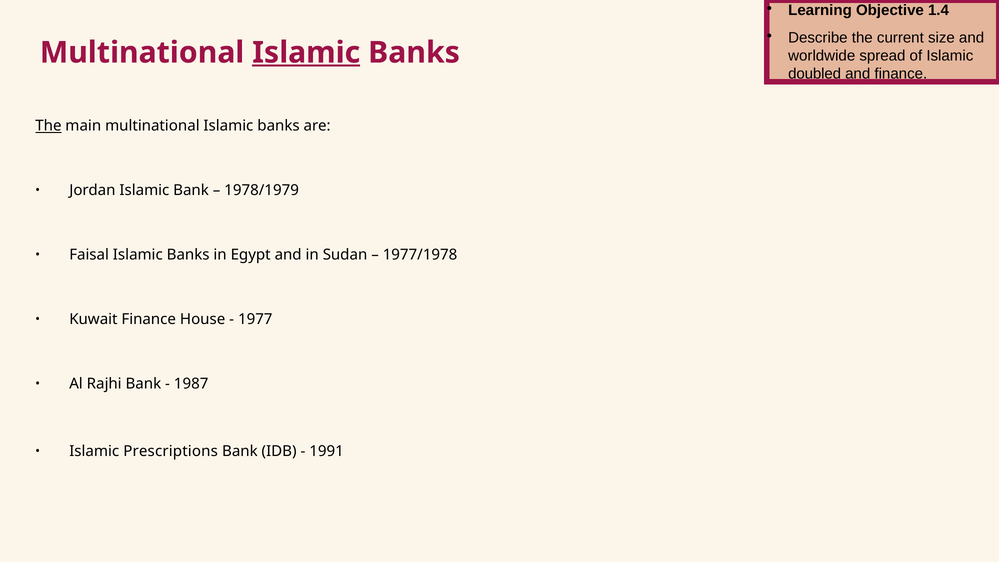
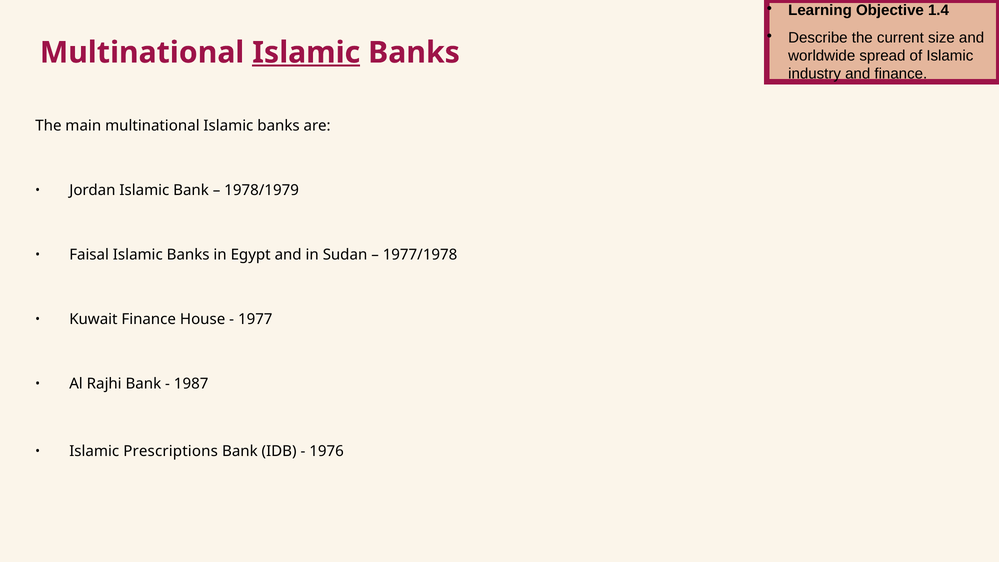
doubled: doubled -> industry (815, 74)
The underline: present -> none (48, 126)
1991: 1991 -> 1976 (327, 451)
